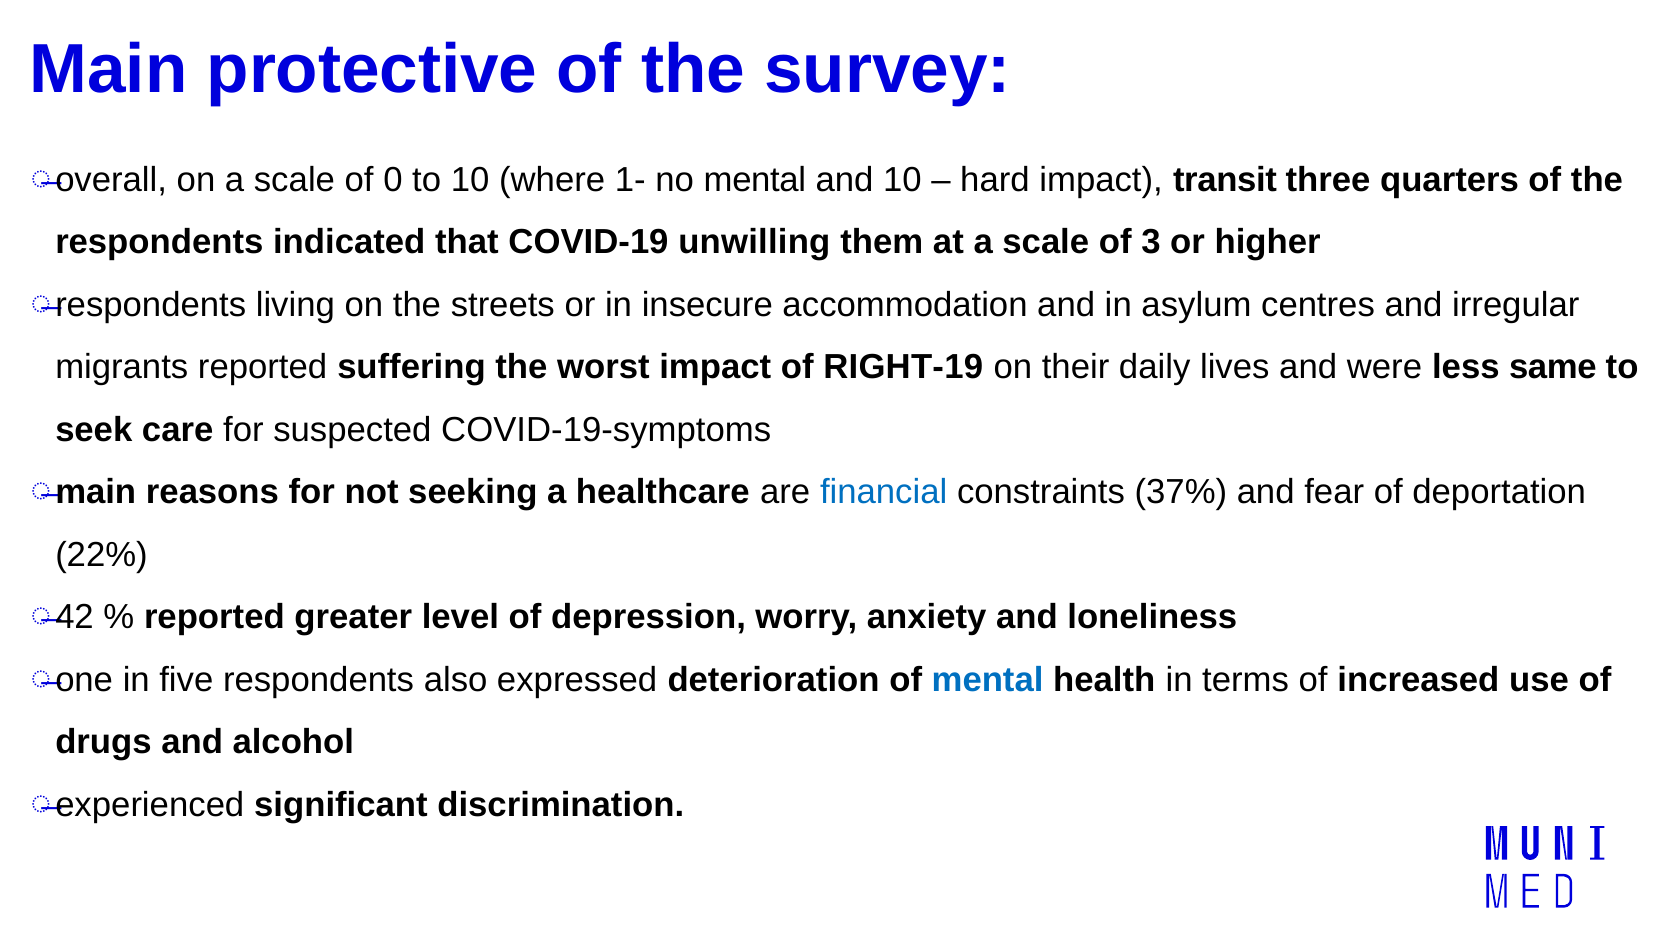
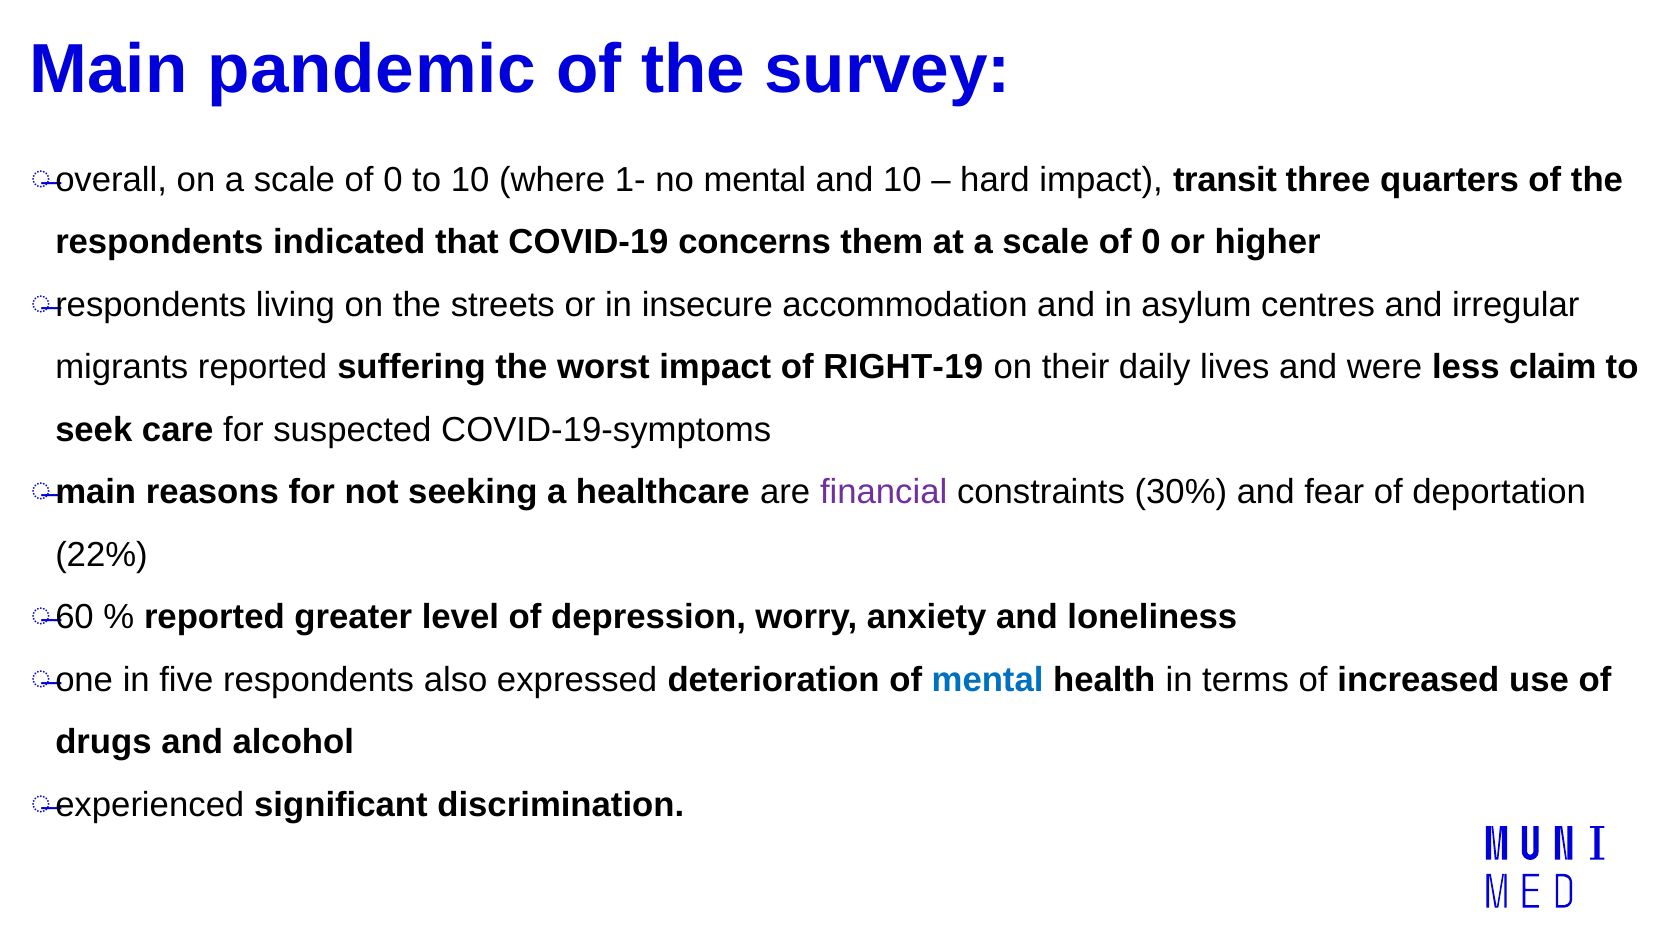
protective: protective -> pandemic (372, 70)
unwilling: unwilling -> concerns (755, 242)
3: 3 -> 0 (1151, 242)
same: same -> claim (1553, 367)
financial colour: blue -> purple (884, 492)
37%: 37% -> 30% (1181, 492)
42: 42 -> 60 (75, 617)
